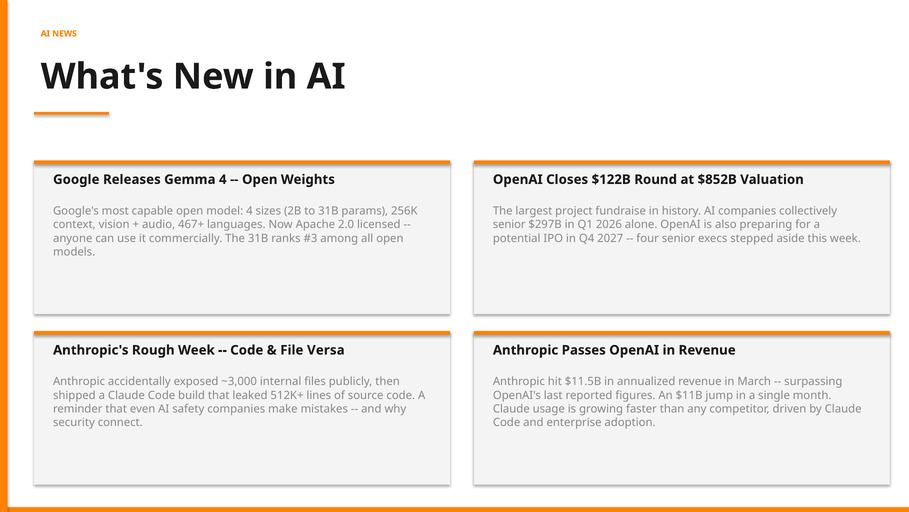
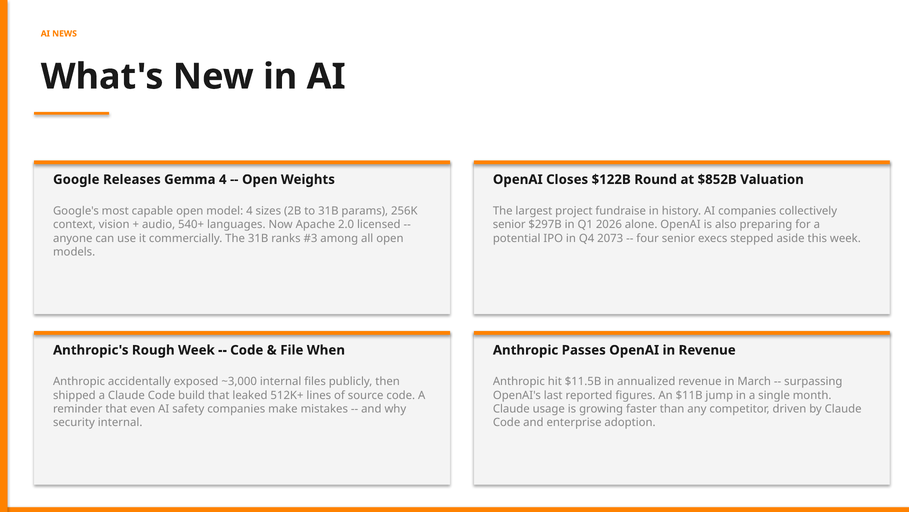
467+: 467+ -> 540+ (191, 224)
2027: 2027 -> 2073 (610, 238)
Versa: Versa -> When (326, 350)
security connect: connect -> internal (120, 422)
